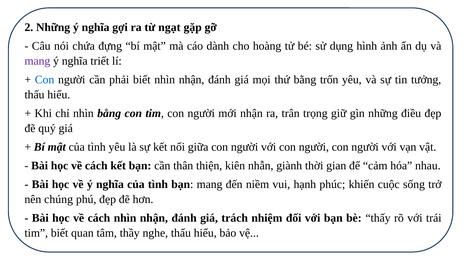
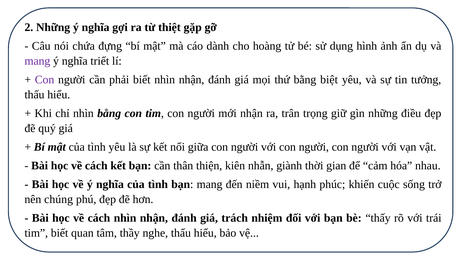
ngạt: ngạt -> thiệt (169, 27)
Con colour: blue -> purple (45, 80)
trốn: trốn -> biệt (329, 80)
